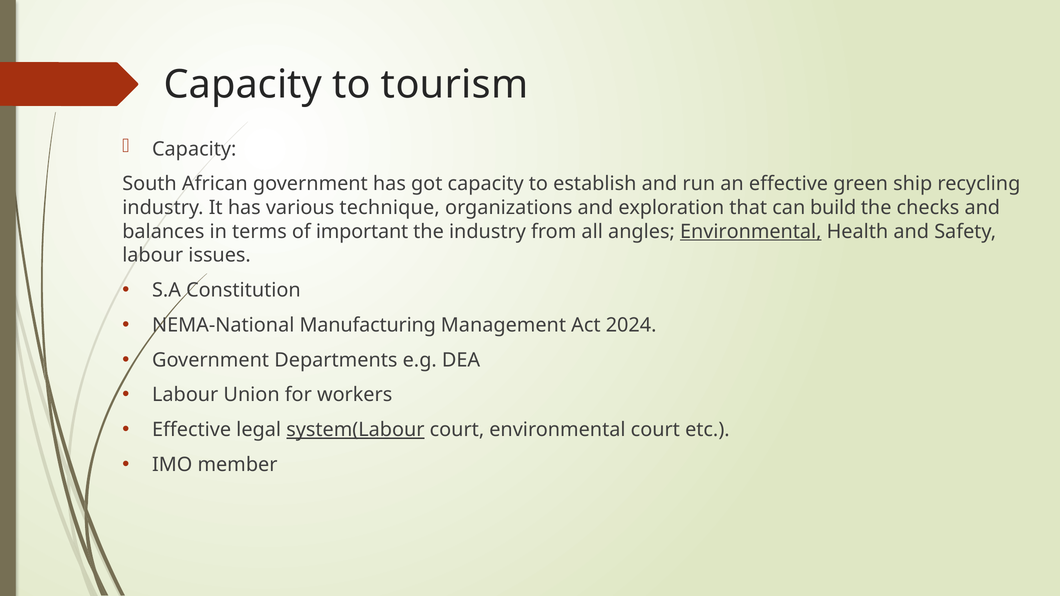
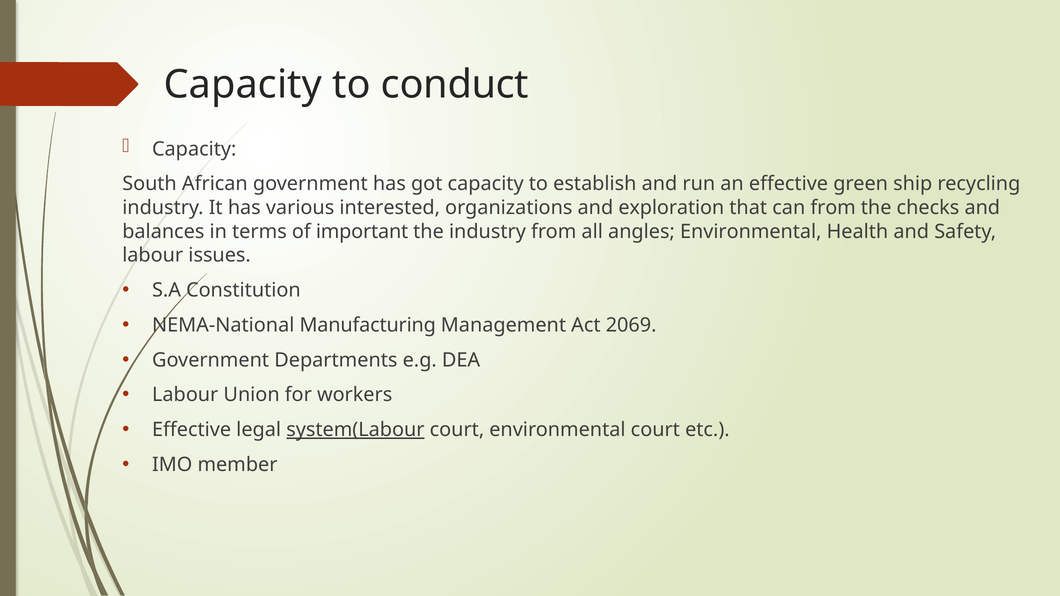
tourism: tourism -> conduct (455, 85)
technique: technique -> interested (390, 208)
can build: build -> from (833, 208)
Environmental underline: present -> none (751, 232)
2024: 2024 -> 2069 (631, 325)
